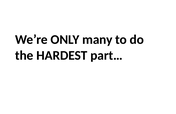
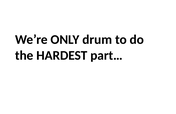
many: many -> drum (97, 40)
